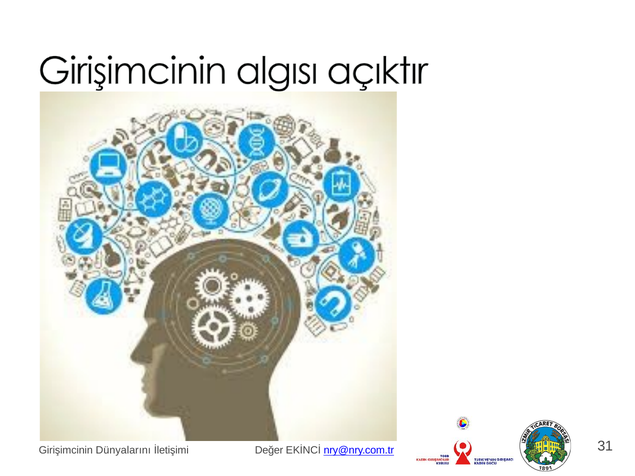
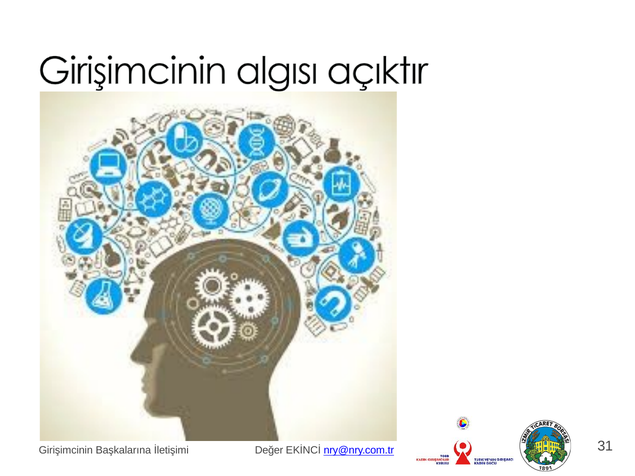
Dünyalarını: Dünyalarını -> Başkalarına (123, 451)
